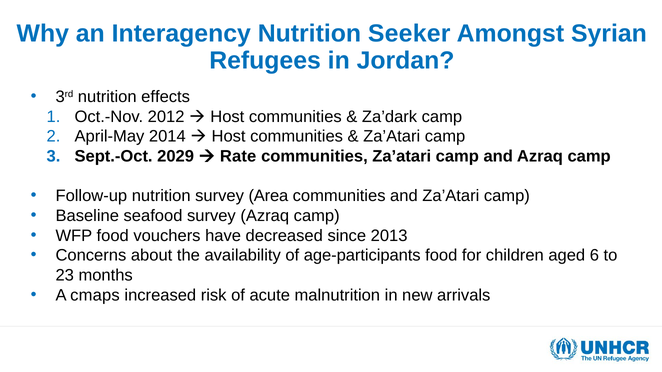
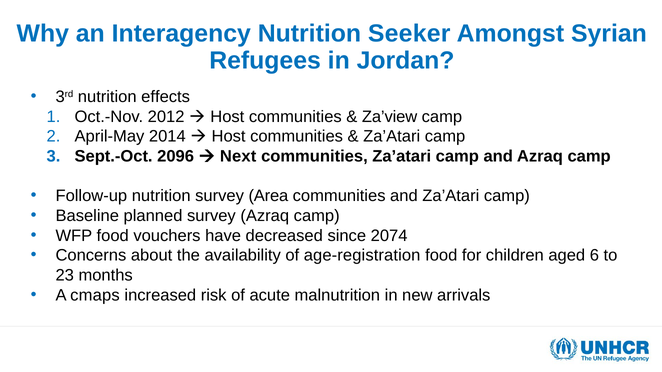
Za’dark: Za’dark -> Za’view (390, 117)
2029: 2029 -> 2096 (176, 156)
Rate: Rate -> Next (238, 156)
seafood: seafood -> planned (153, 216)
2013: 2013 -> 2074 (389, 236)
age-participants: age-participants -> age-registration (362, 256)
